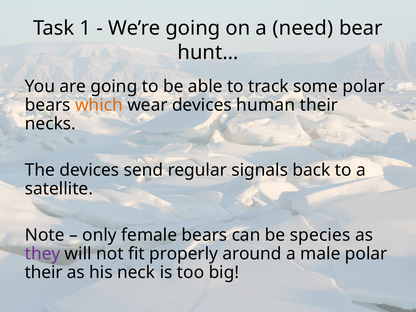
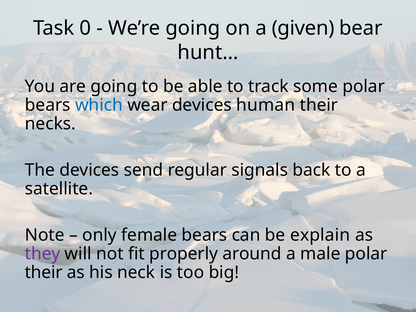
1: 1 -> 0 (85, 28)
need: need -> given (303, 28)
which colour: orange -> blue (99, 105)
species: species -> explain (320, 235)
